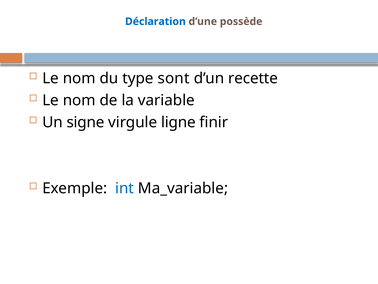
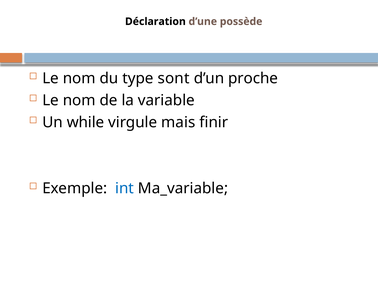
Déclaration colour: blue -> black (155, 21)
recette: recette -> proche (253, 78)
signe: signe -> while (86, 122)
ligne: ligne -> mais (178, 122)
